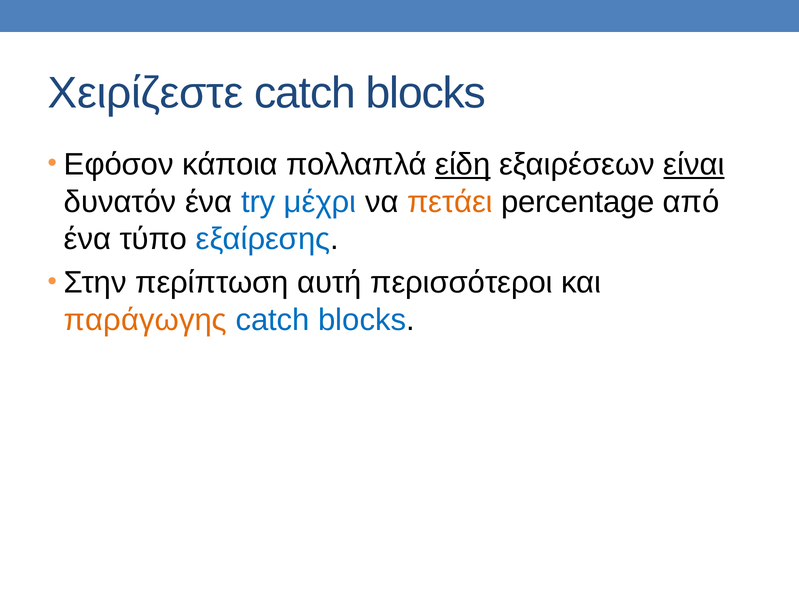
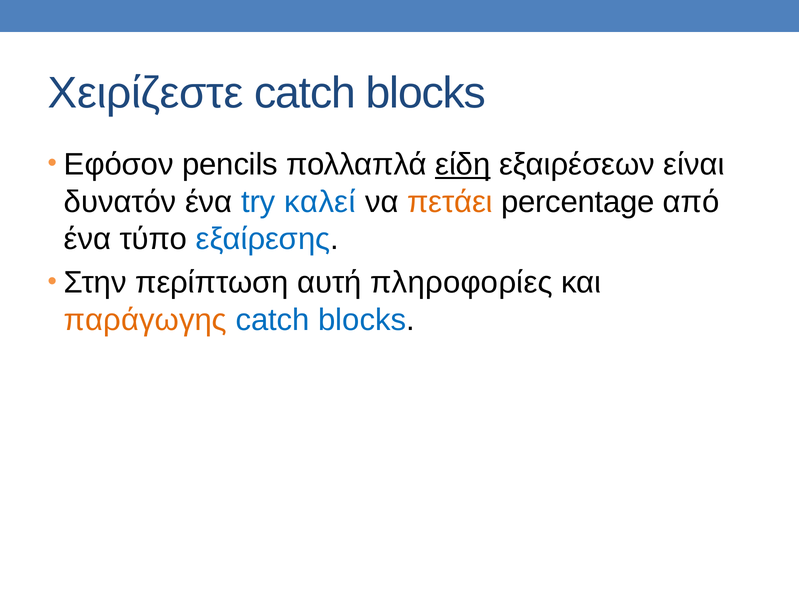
κάποια: κάποια -> pencils (230, 165)
είναι underline: present -> none (694, 165)
μέχρι: μέχρι -> καλεί (320, 202)
περισσότεροι: περισσότεροι -> πληροφορίες (461, 283)
